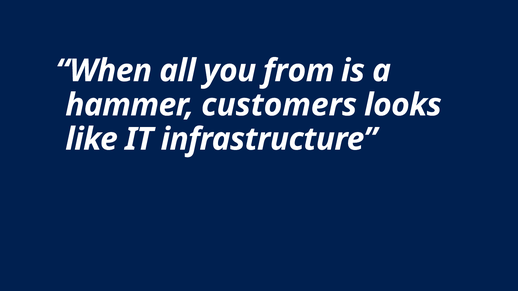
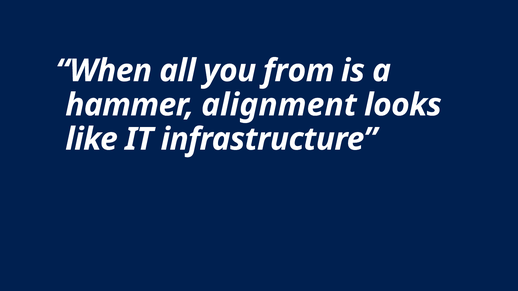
customers: customers -> alignment (279, 105)
